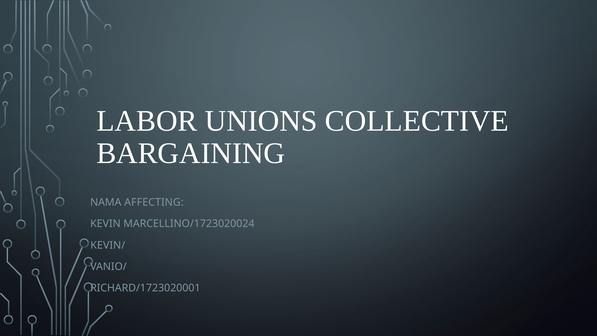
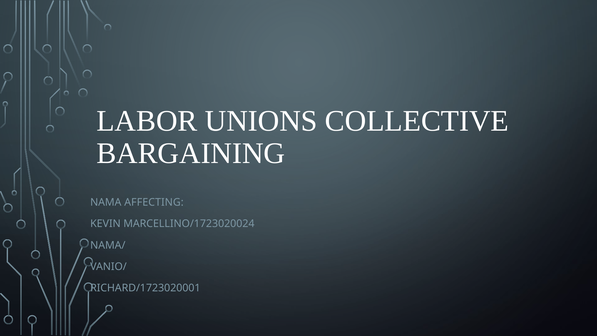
KEVIN/: KEVIN/ -> NAMA/ (108, 245)
